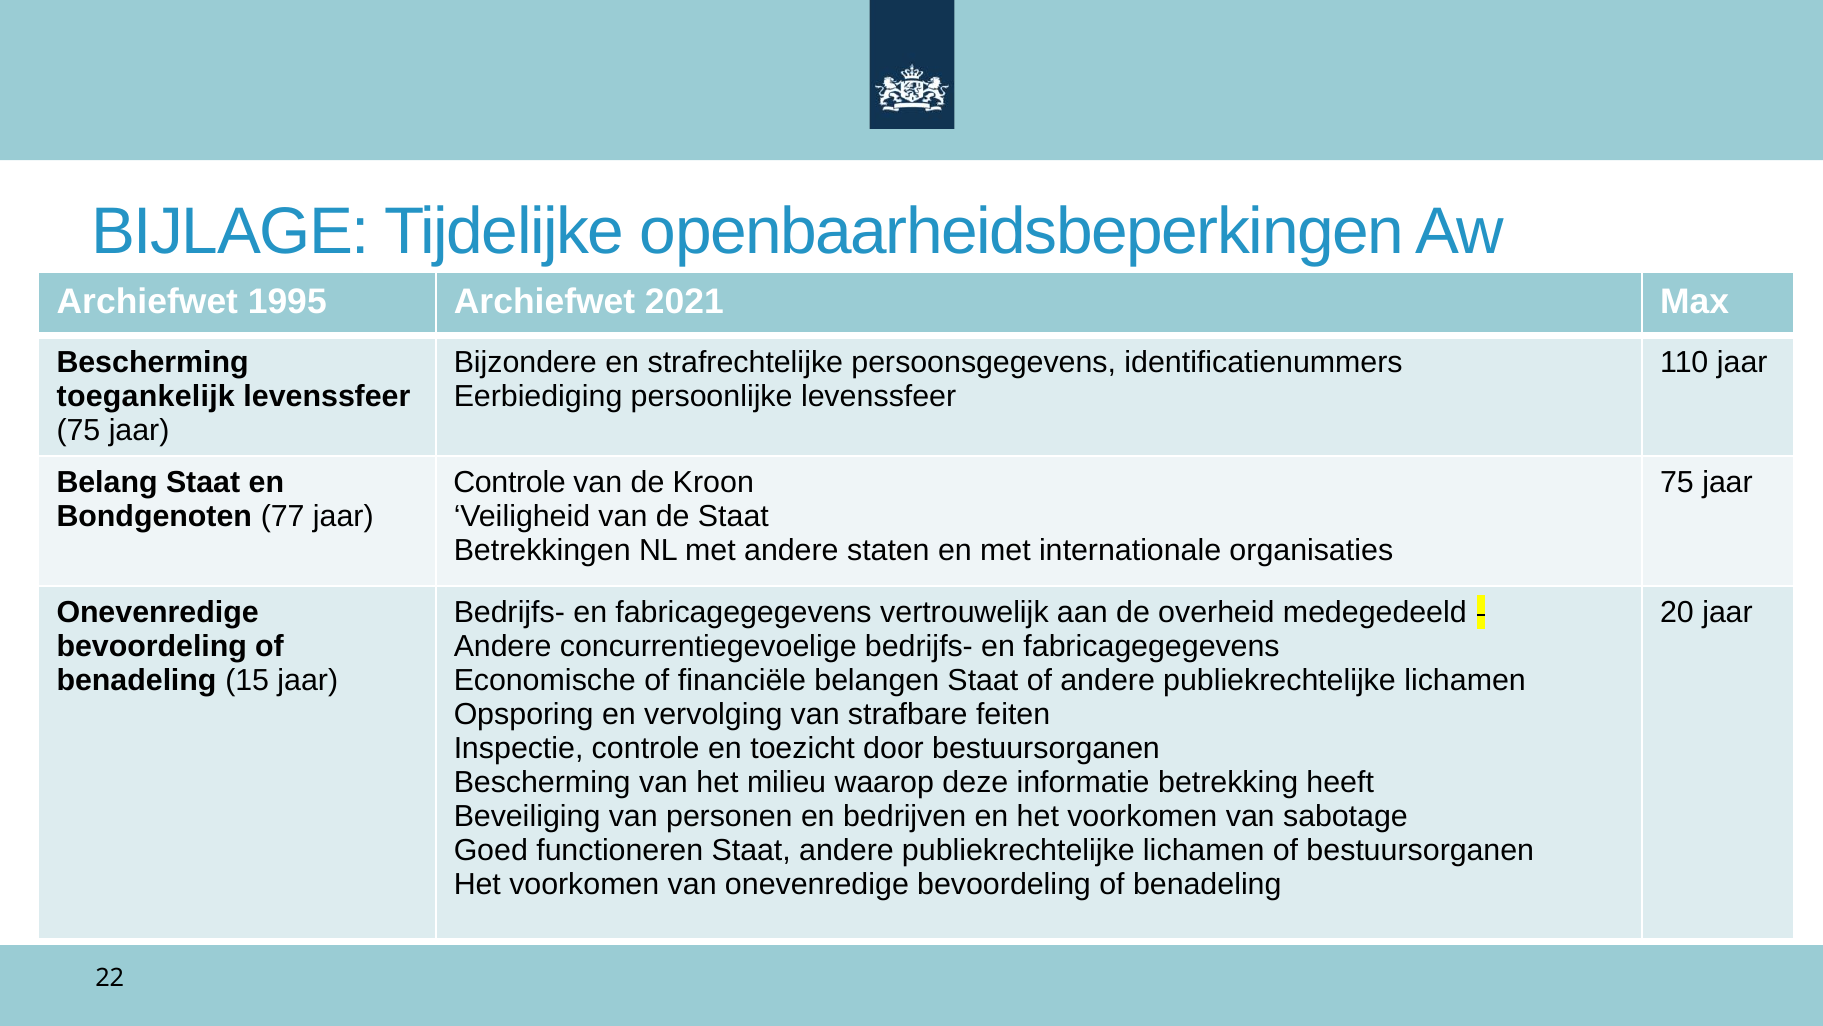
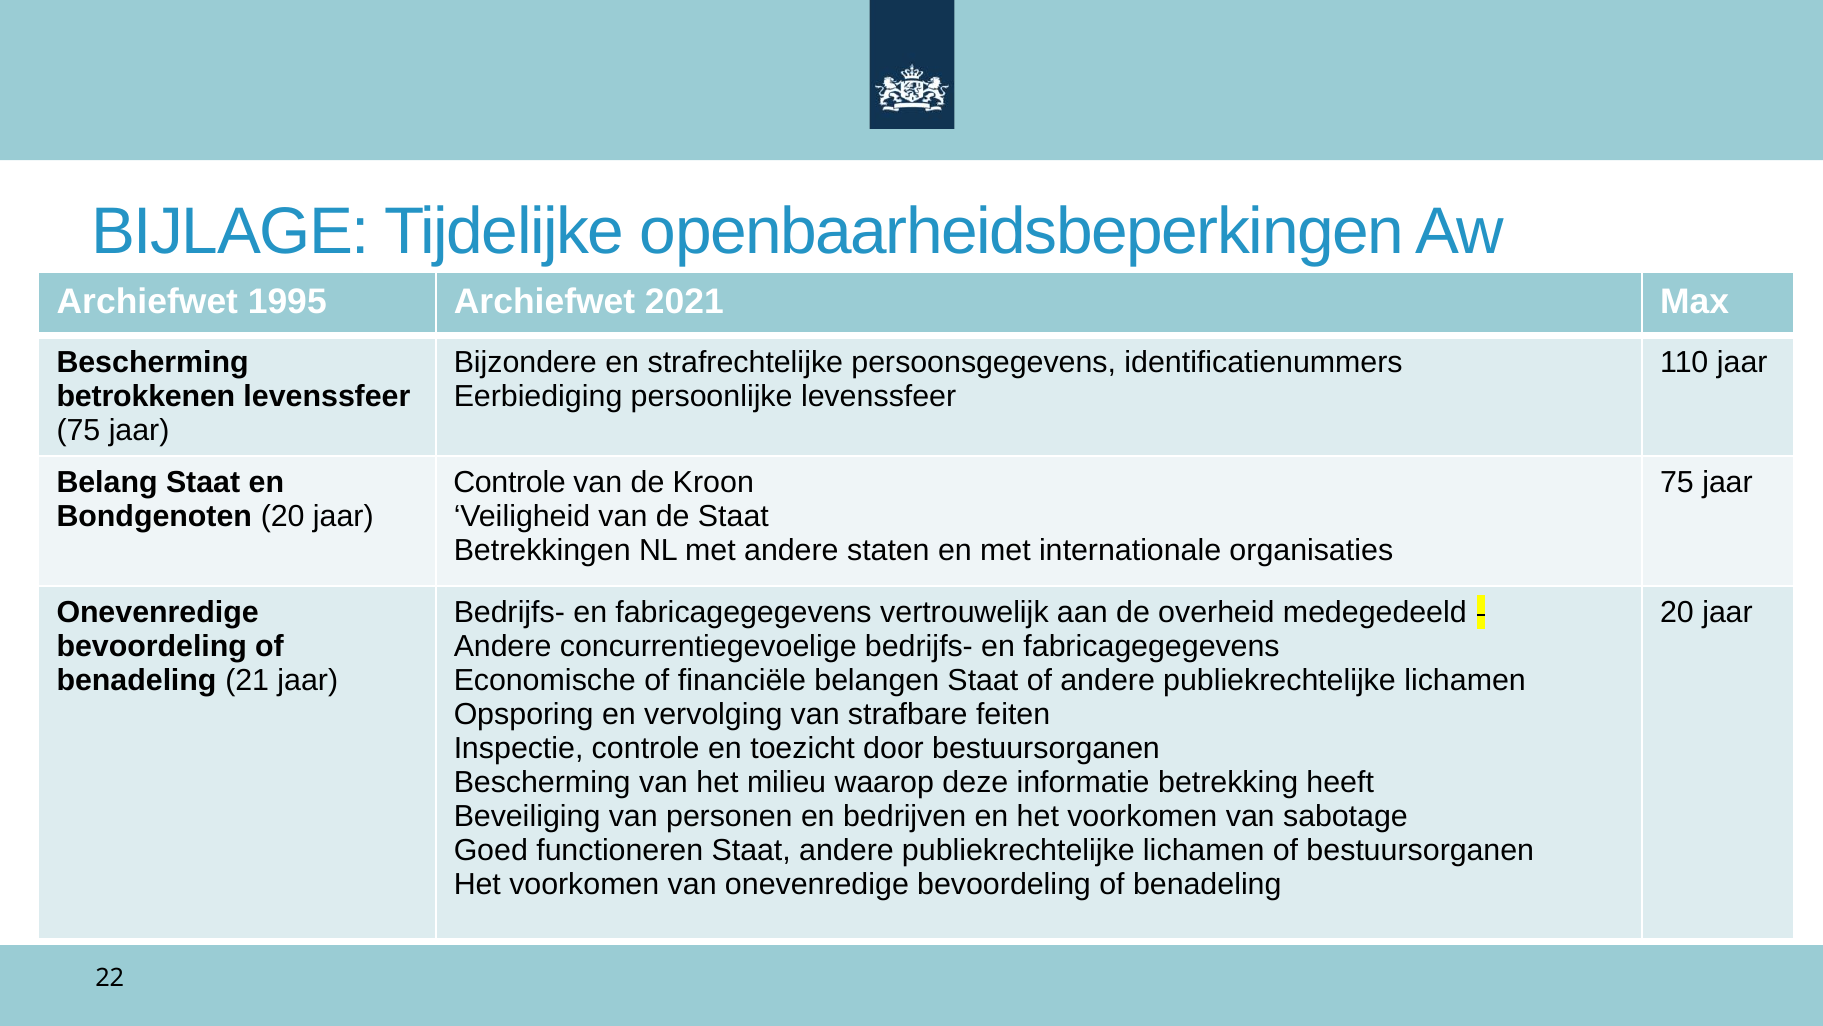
toegankelijk: toegankelijk -> betrokkenen (146, 396)
Bondgenoten 77: 77 -> 20 (283, 516)
15: 15 -> 21 (247, 680)
